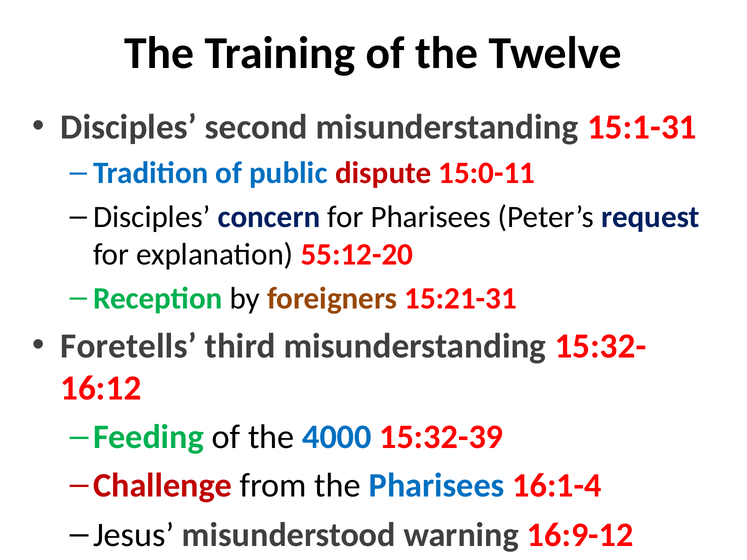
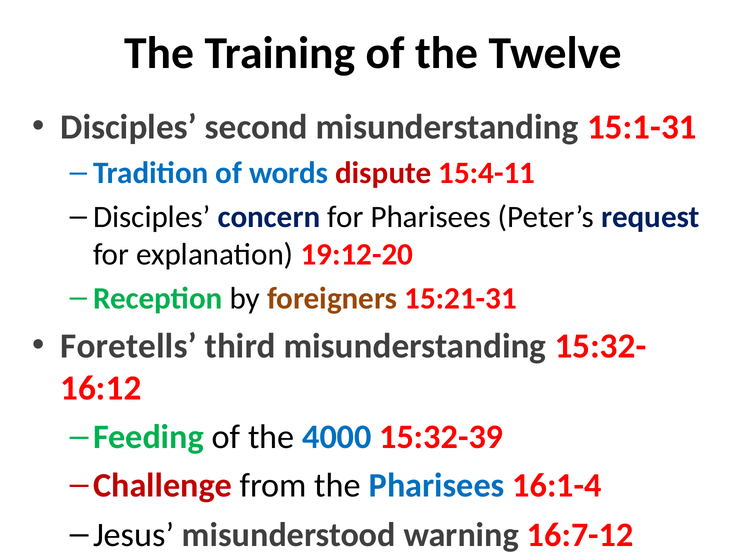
public: public -> words (289, 173)
15:0-11: 15:0-11 -> 15:4-11 (487, 173)
55:12-20: 55:12-20 -> 19:12-20 (357, 255)
16:9-12: 16:9-12 -> 16:7-12 (580, 535)
